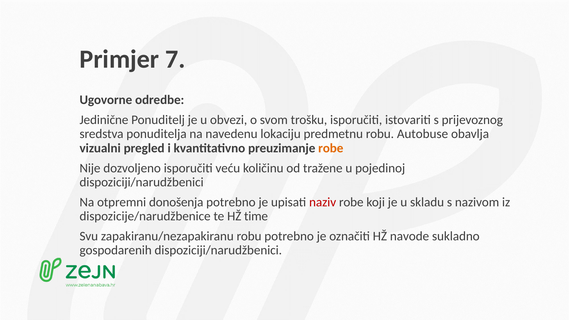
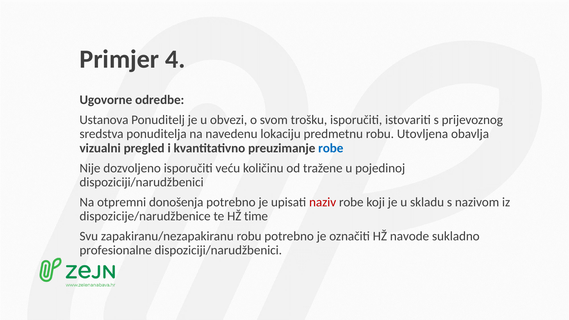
7: 7 -> 4 (175, 59)
Jedinične: Jedinične -> Ustanova (104, 120)
Autobuse: Autobuse -> Utovljena (423, 134)
robe colour: orange -> blue (331, 148)
gospodarenih: gospodarenih -> profesionalne (116, 250)
